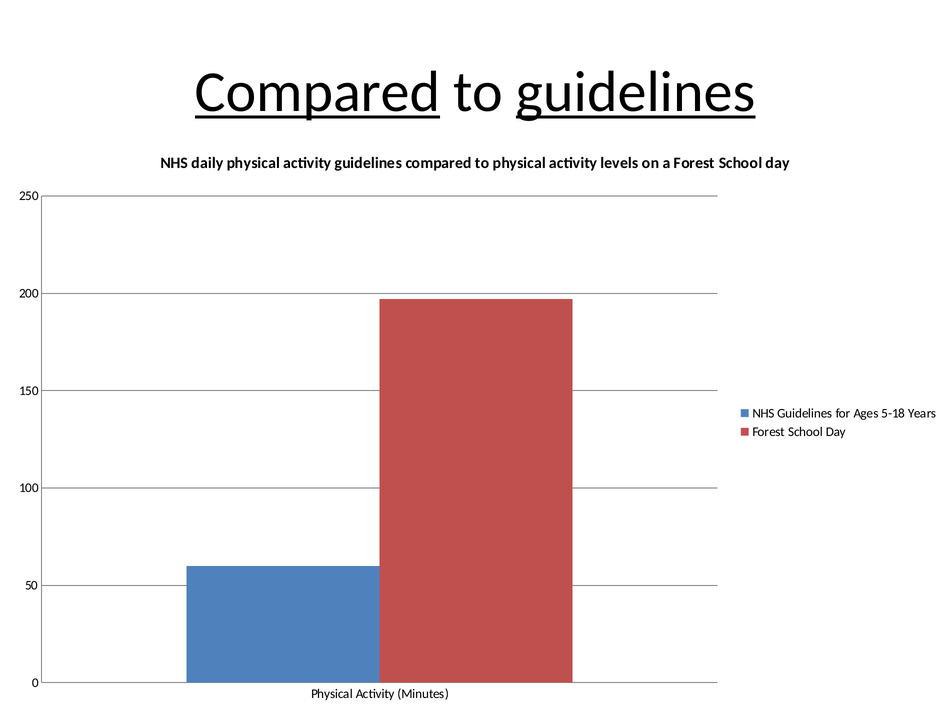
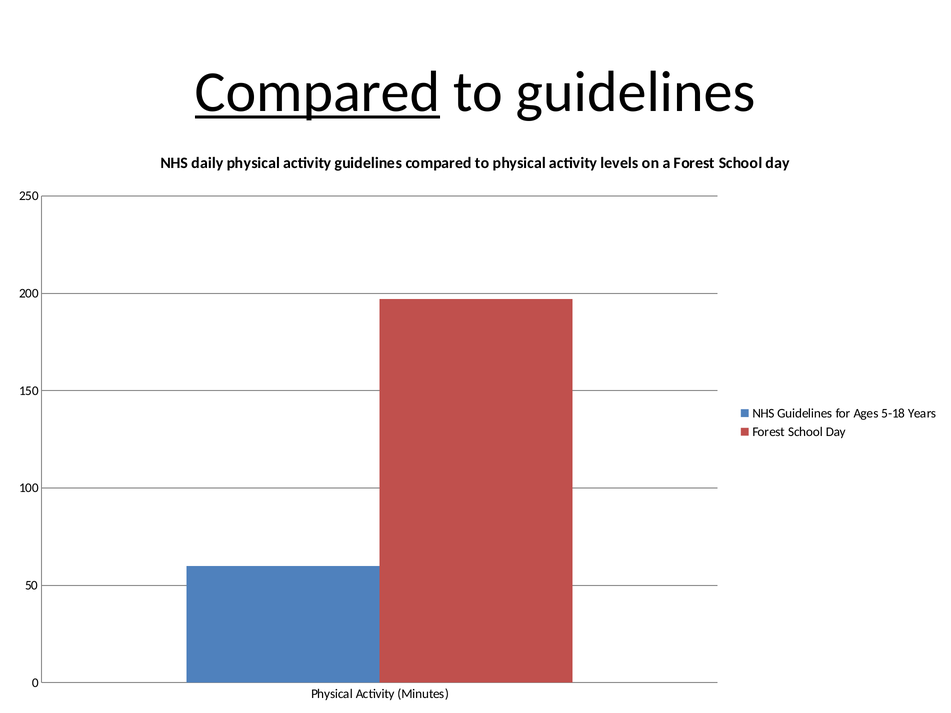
guidelines underline: present -> none (636, 92)
